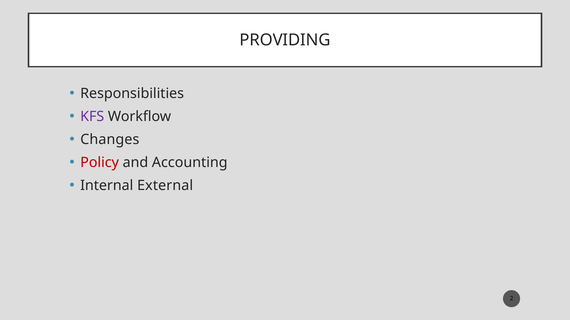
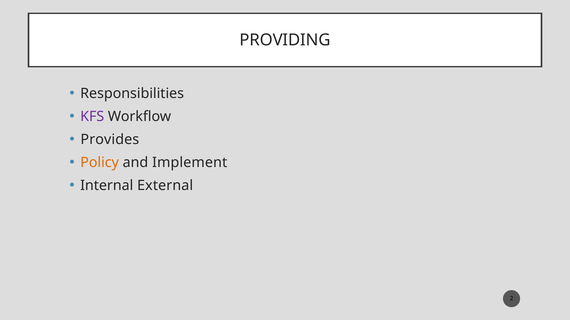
Changes: Changes -> Provides (110, 140)
Policy colour: red -> orange (100, 163)
Accounting: Accounting -> Implement (190, 163)
